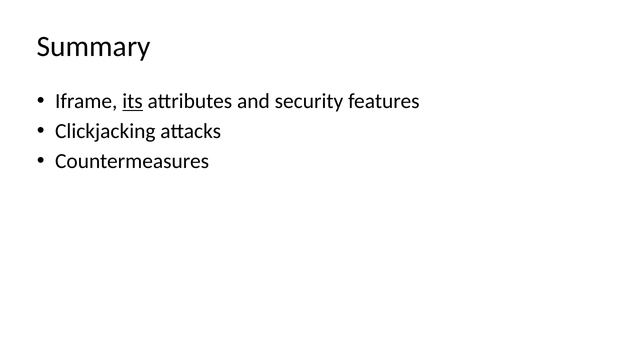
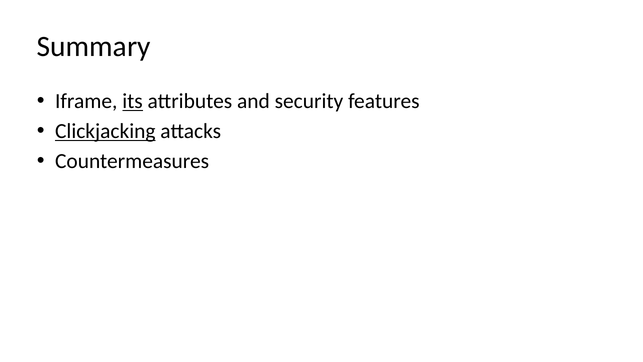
Clickjacking underline: none -> present (105, 131)
